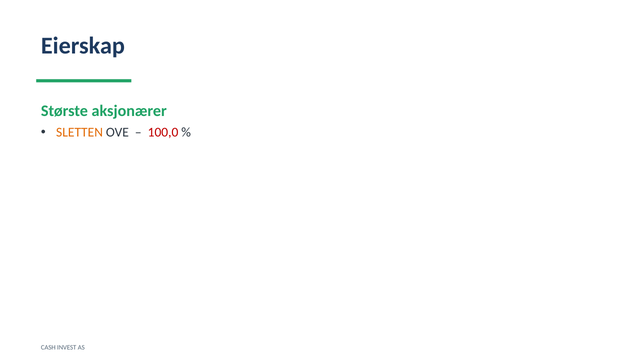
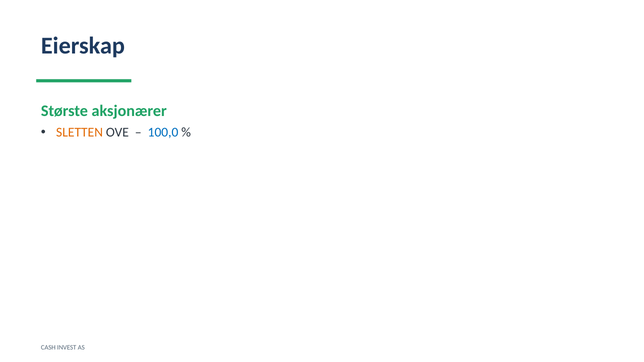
100,0 colour: red -> blue (163, 132)
